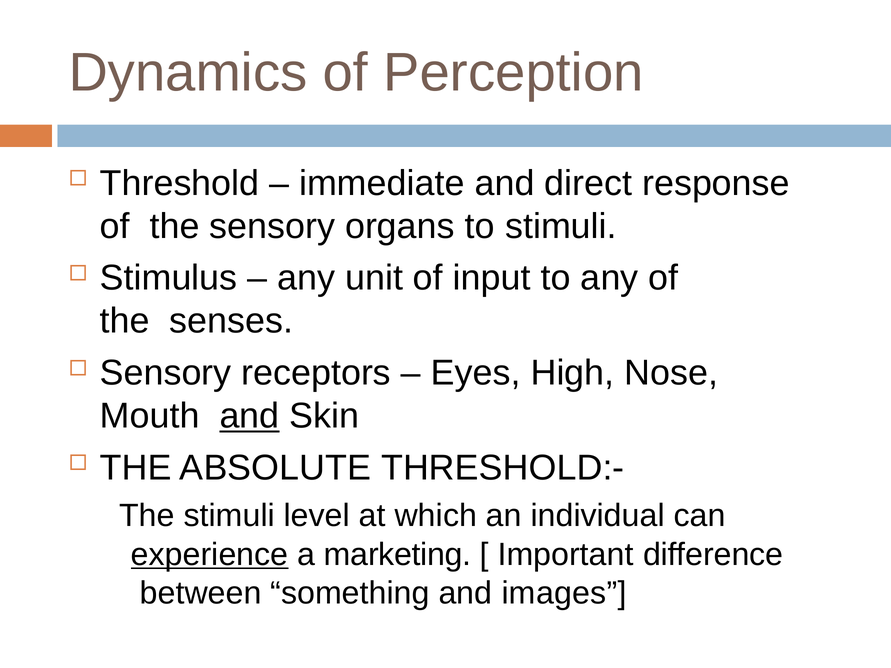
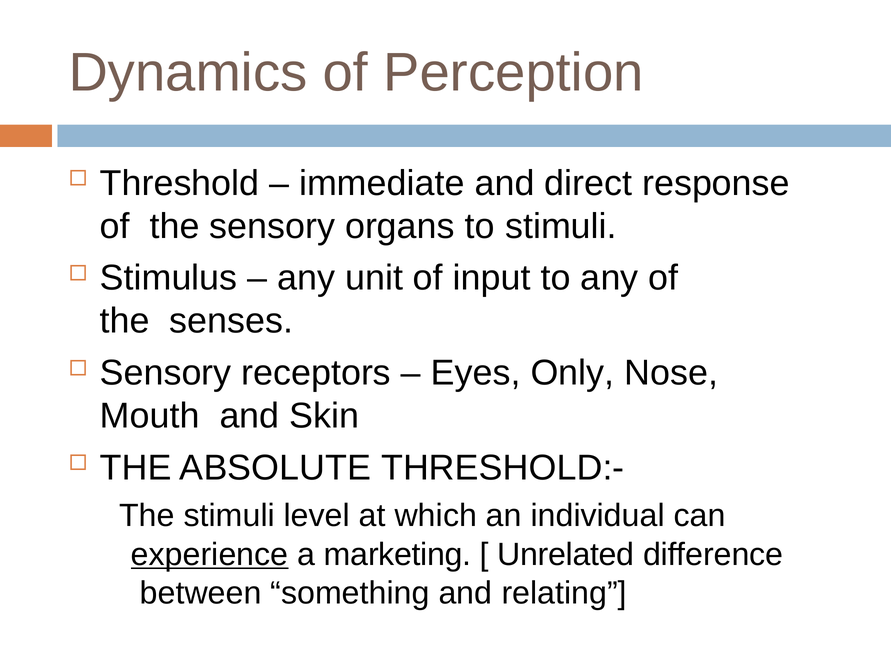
High: High -> Only (572, 373)
and underline: present -> none (249, 416)
Important: Important -> Unrelated (566, 555)
images: images -> relating (564, 593)
